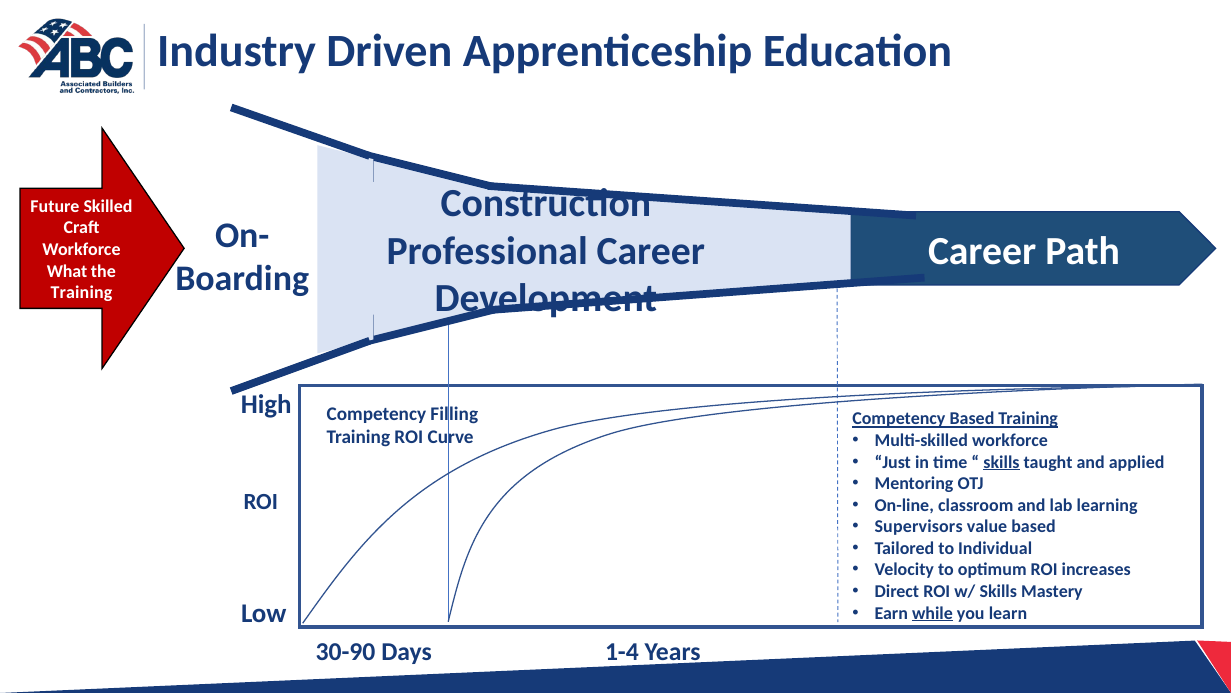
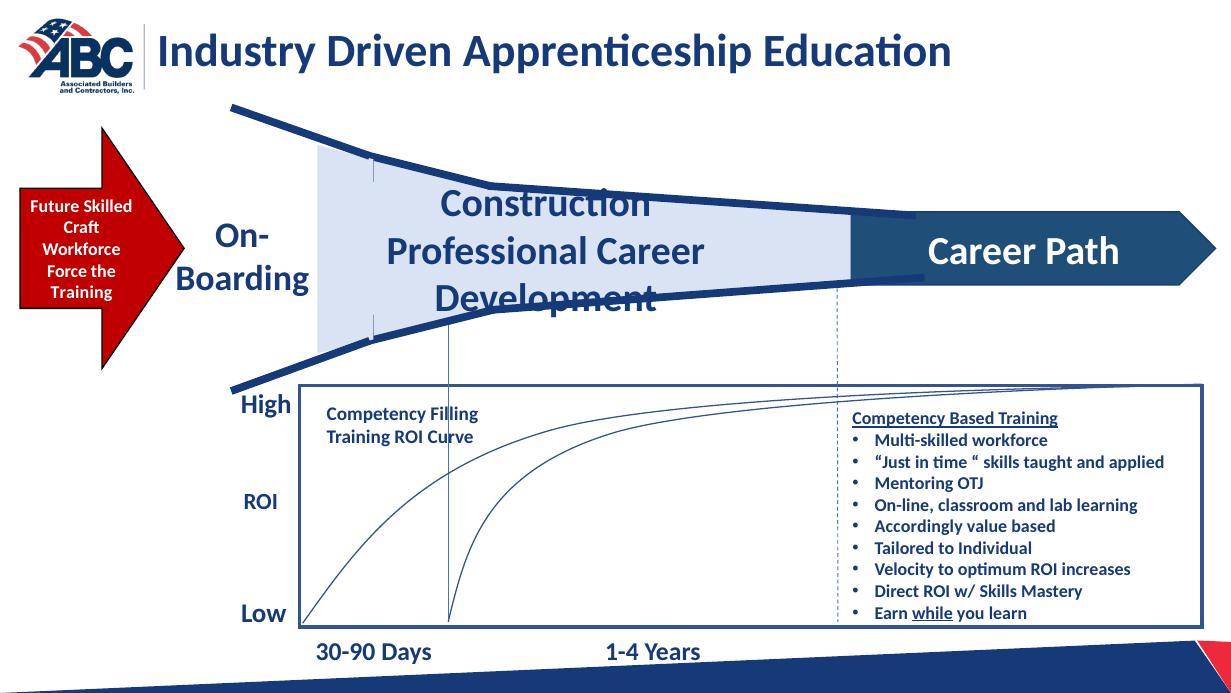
What: What -> Force (67, 271)
skills underline: present -> none (1002, 462)
Supervisors: Supervisors -> Accordingly (919, 526)
